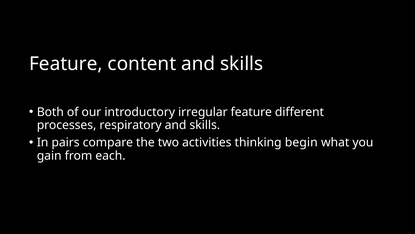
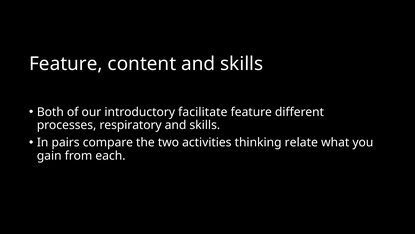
irregular: irregular -> facilitate (203, 112)
begin: begin -> relate (301, 142)
